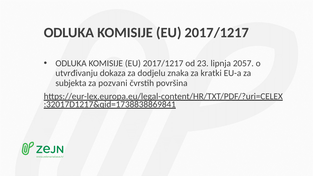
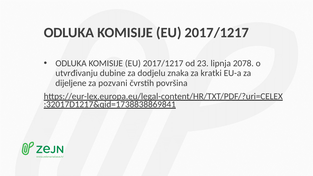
2057: 2057 -> 2078 (243, 63)
dokaza: dokaza -> dubine (113, 73)
subjekta: subjekta -> dijeljene (71, 83)
